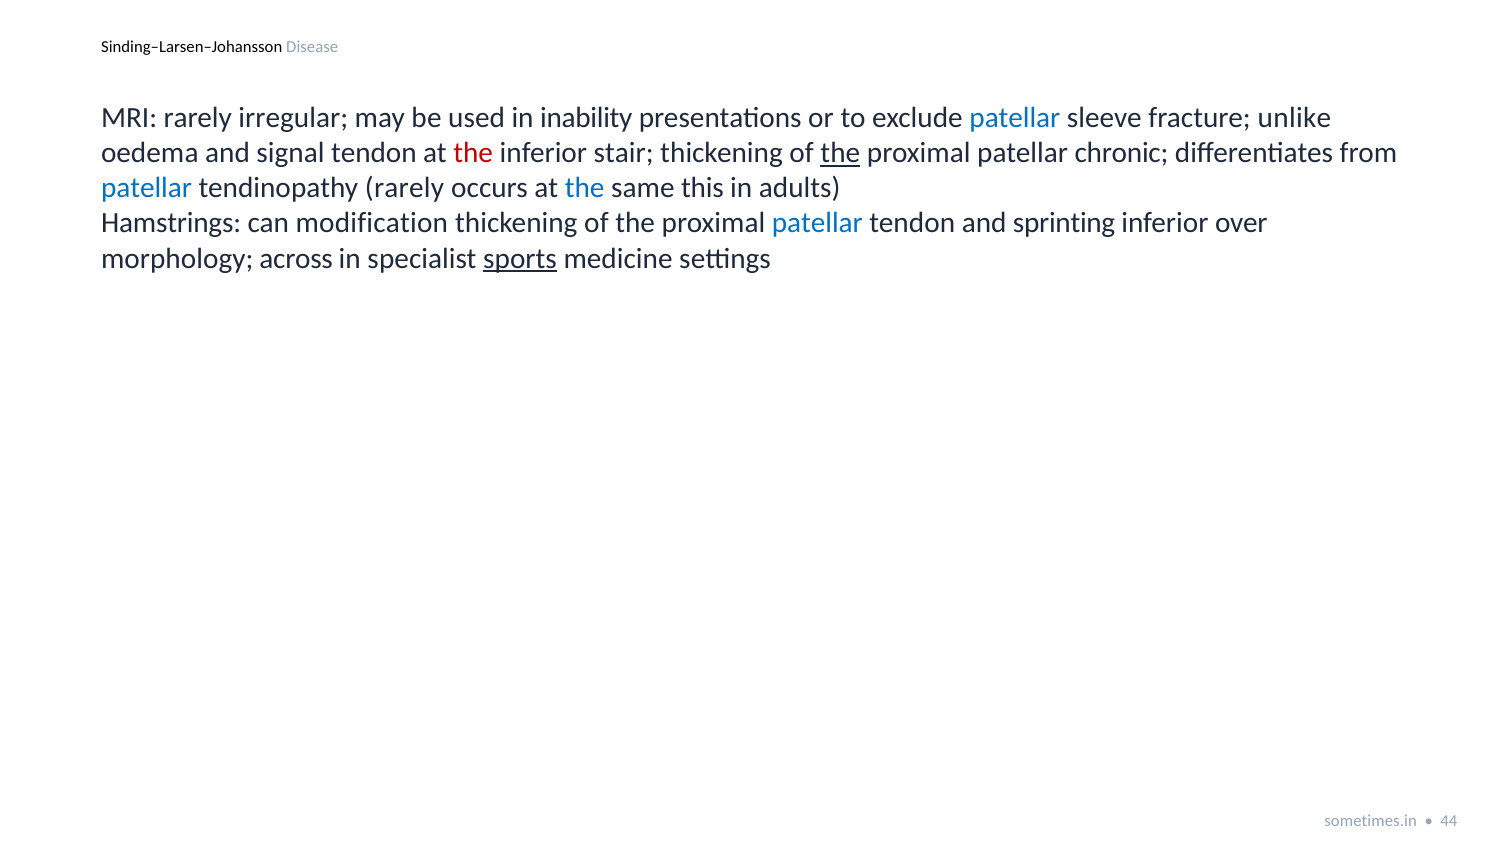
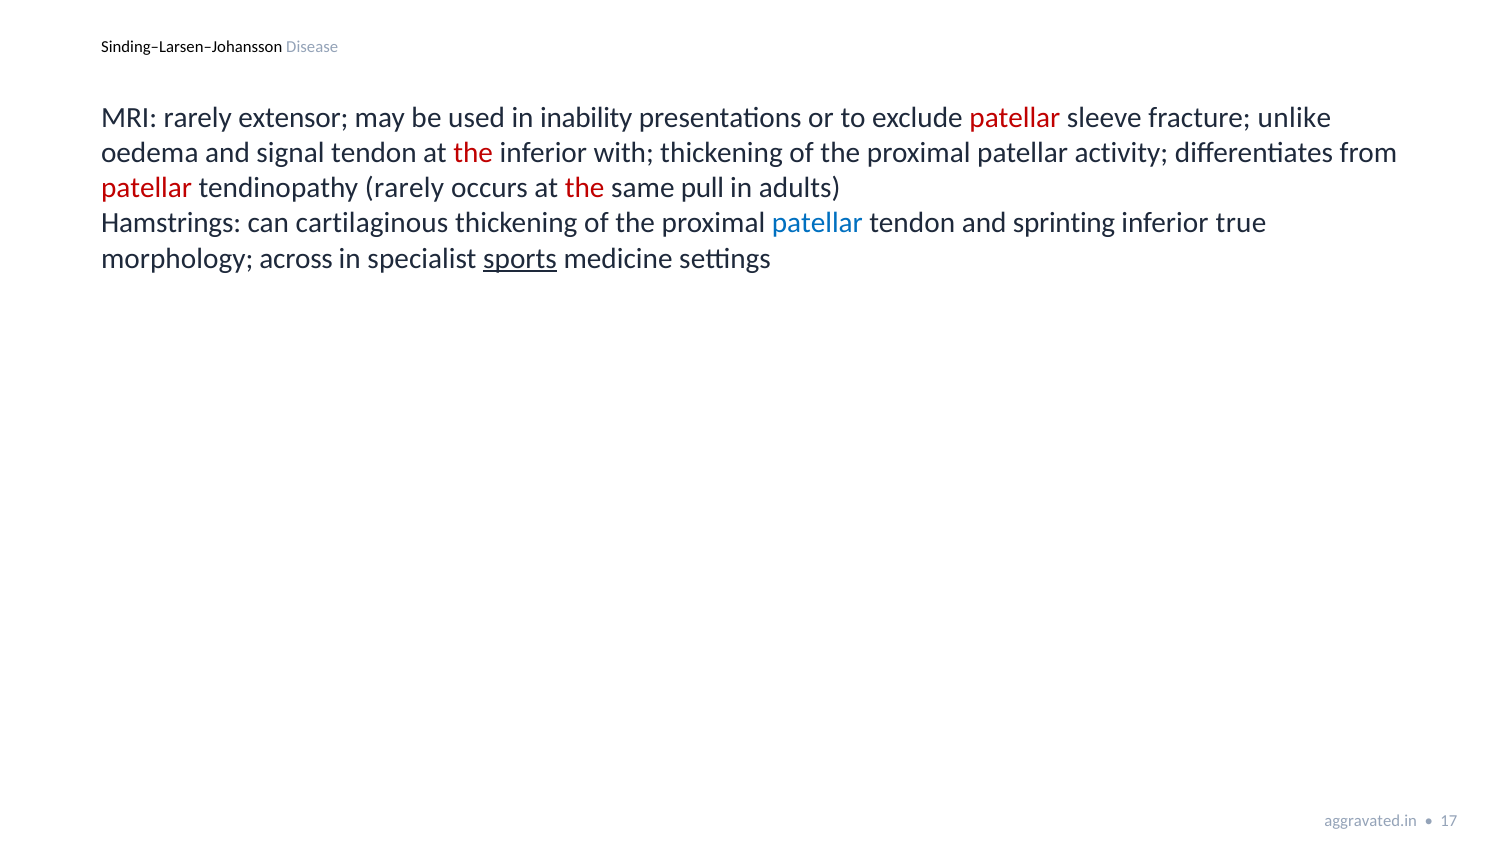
irregular: irregular -> extensor (293, 118)
patellar colour: blue -> red (1015, 118)
stair: stair -> with (624, 153)
the underline: present -> none (840, 153)
chronic: chronic -> activity (1121, 153)
patellar colour: blue -> red (147, 188)
the colour: blue -> red (585, 188)
this: this -> pull (702, 188)
modification: modification -> cartilaginous (372, 223)
over: over -> true (1241, 223)
sometimes.in: sometimes.in -> aggravated.in (1371, 821)
44: 44 -> 17 (1449, 821)
